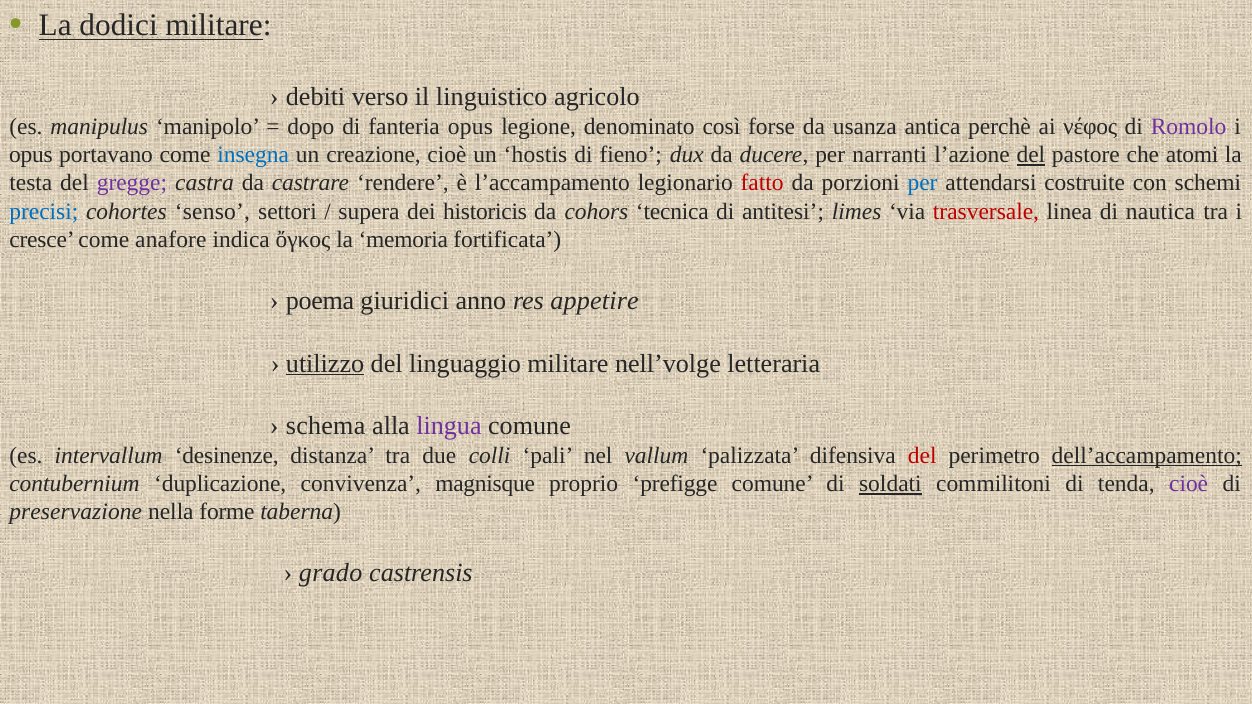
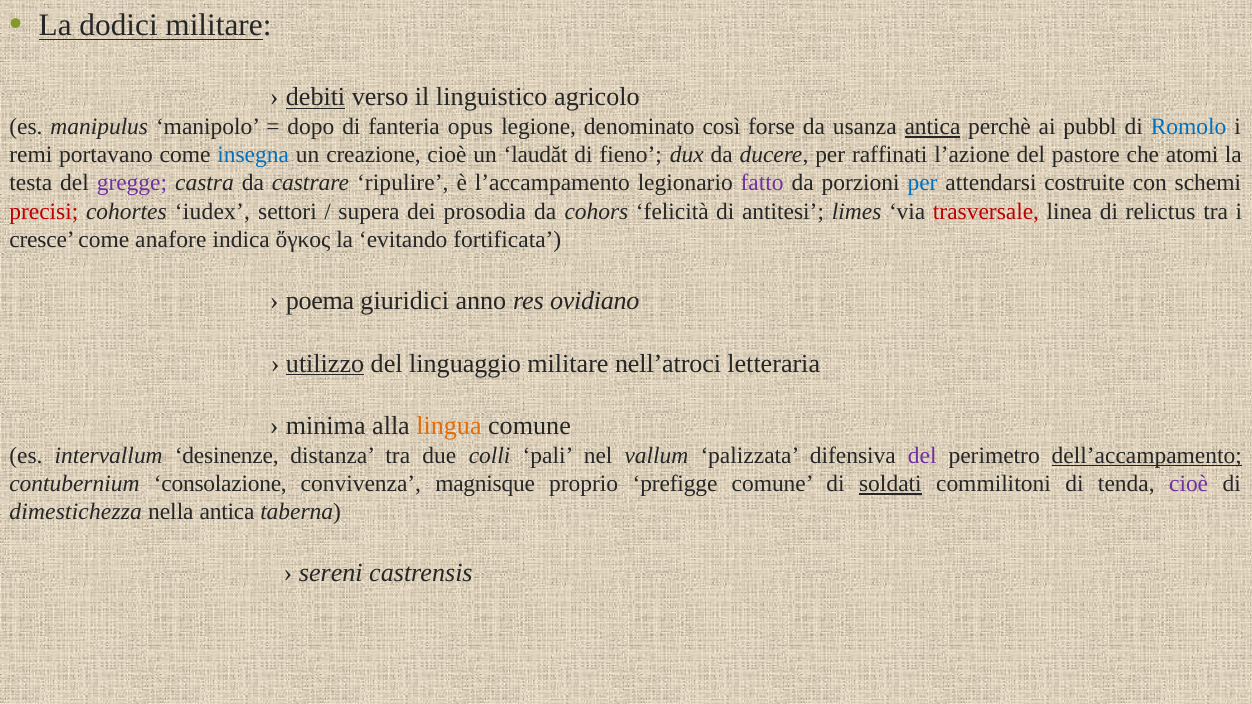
debiti underline: none -> present (316, 97)
antica underline: none -> present (932, 127)
νέφος: νέφος -> pubbl (1090, 127)
Romolo colour: purple -> blue (1189, 127)
opus: opus -> remi (31, 155)
hostis: hostis -> laudăt (536, 155)
narranti: narranti -> raffinati (890, 155)
del underline: present -> none (1031, 155)
rendere: rendere -> ripulire (403, 183)
fatto colour: red -> purple (762, 183)
precisi colour: blue -> red (44, 211)
senso: senso -> iudex (212, 211)
historicis: historicis -> prosodia (485, 211)
tecnica: tecnica -> felicità (672, 211)
nautica: nautica -> relictus (1161, 211)
memoria: memoria -> evitando (403, 240)
appetire: appetire -> ovidiano (595, 301)
nell’volge: nell’volge -> nell’atroci (668, 364)
schema: schema -> minima (326, 426)
lingua colour: purple -> orange (449, 426)
del colour: red -> purple (922, 456)
duplicazione: duplicazione -> consolazione (220, 484)
preservazione: preservazione -> dimestichezza (76, 512)
nella forme: forme -> antica (227, 512)
grado: grado -> sereni (331, 573)
